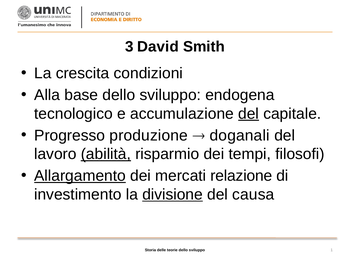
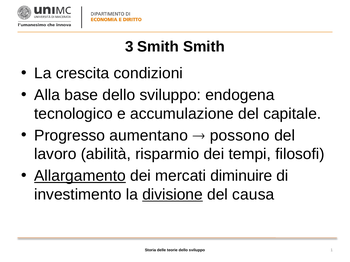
3 David: David -> Smith (158, 47)
del underline: present -> none (249, 114)
produzione: produzione -> aumentano (149, 136)
doganali: doganali -> possono (240, 136)
abilità underline: present -> none (106, 154)
relazione: relazione -> diminuire (241, 176)
